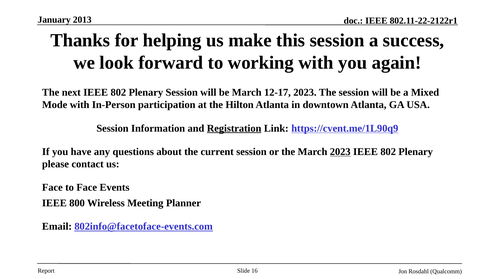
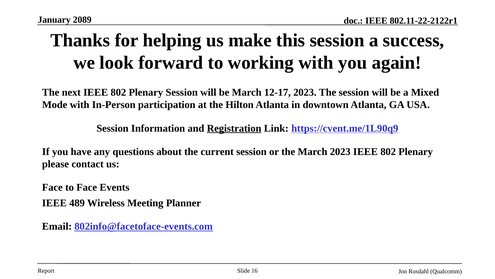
2013: 2013 -> 2089 (82, 20)
2023 underline: present -> none (340, 151)
800: 800 -> 489 (77, 203)
